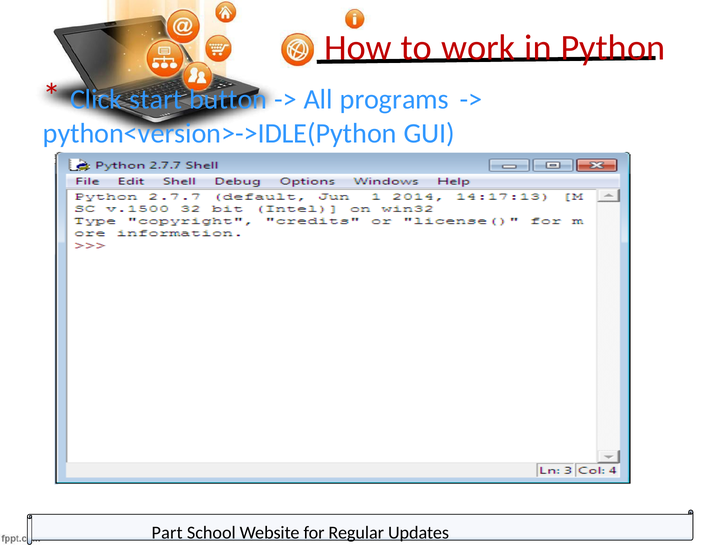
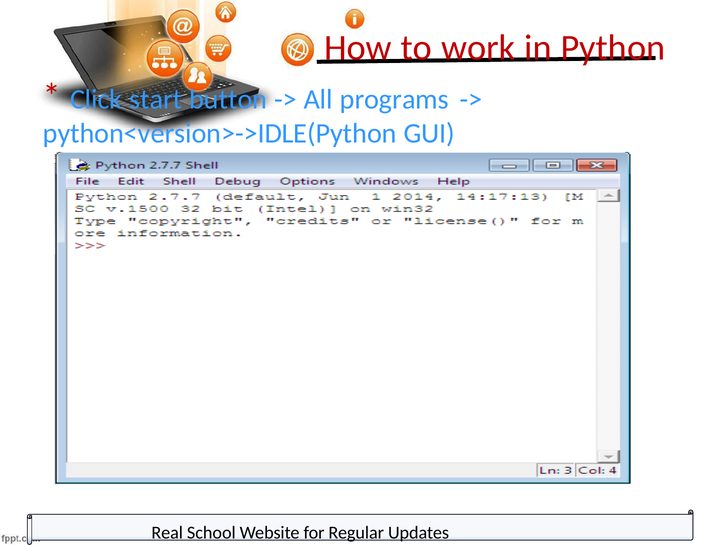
Part: Part -> Real (167, 533)
